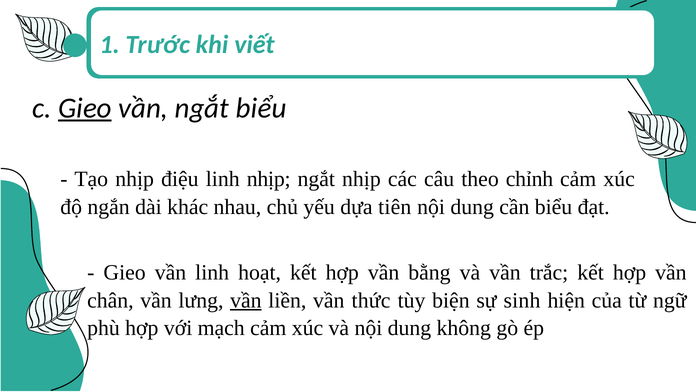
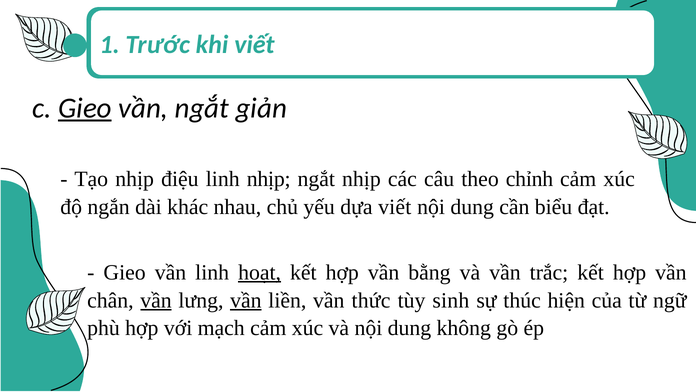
ngắt biểu: biểu -> giản (261, 108)
dựa tiên: tiên -> viết (395, 207)
hoạt underline: none -> present (260, 272)
vần underline: none -> present (156, 300)
biện: biện -> sinh (451, 300)
sinh: sinh -> thúc (522, 300)
